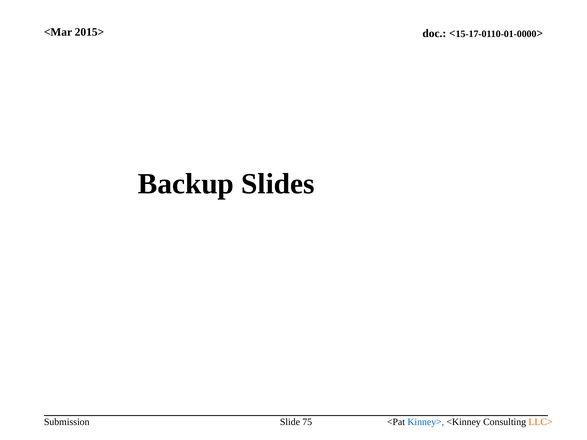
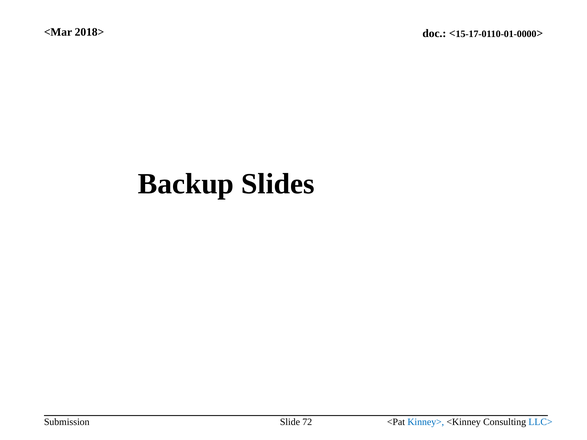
2015>: 2015> -> 2018> (89, 32)
75: 75 -> 72 (307, 422)
LLC> colour: orange -> blue (540, 422)
